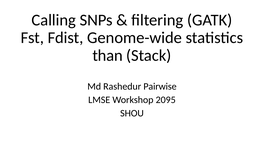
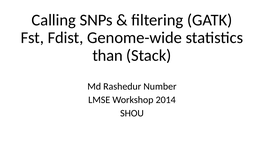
Pairwise: Pairwise -> Number (160, 87)
2095: 2095 -> 2014 (166, 100)
